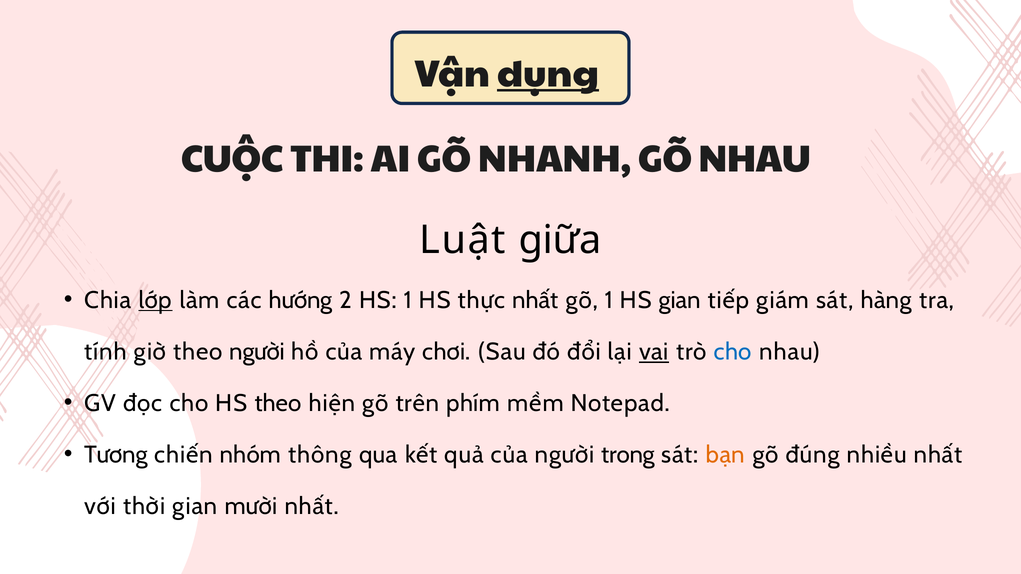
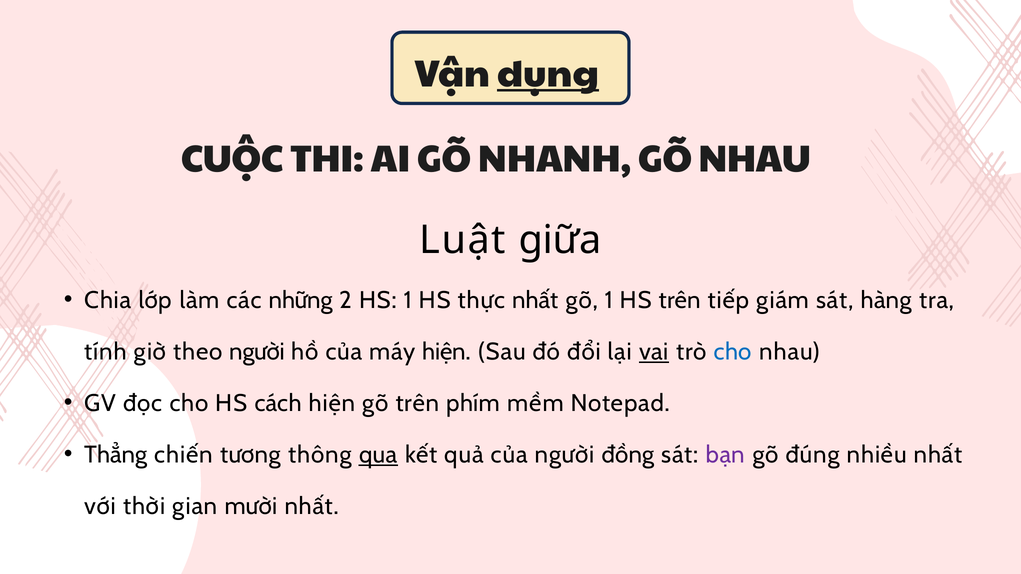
lớp underline: present -> none (155, 300)
hướng: hướng -> những (301, 300)
HS gian: gian -> trên (680, 300)
máy chơi: chơi -> hiện (447, 352)
HS theo: theo -> cách (278, 403)
Tương: Tương -> Thẳng (116, 455)
nhóm: nhóm -> tương (250, 455)
qua underline: none -> present (378, 455)
trong: trong -> đồng (628, 455)
bạn colour: orange -> purple (725, 455)
